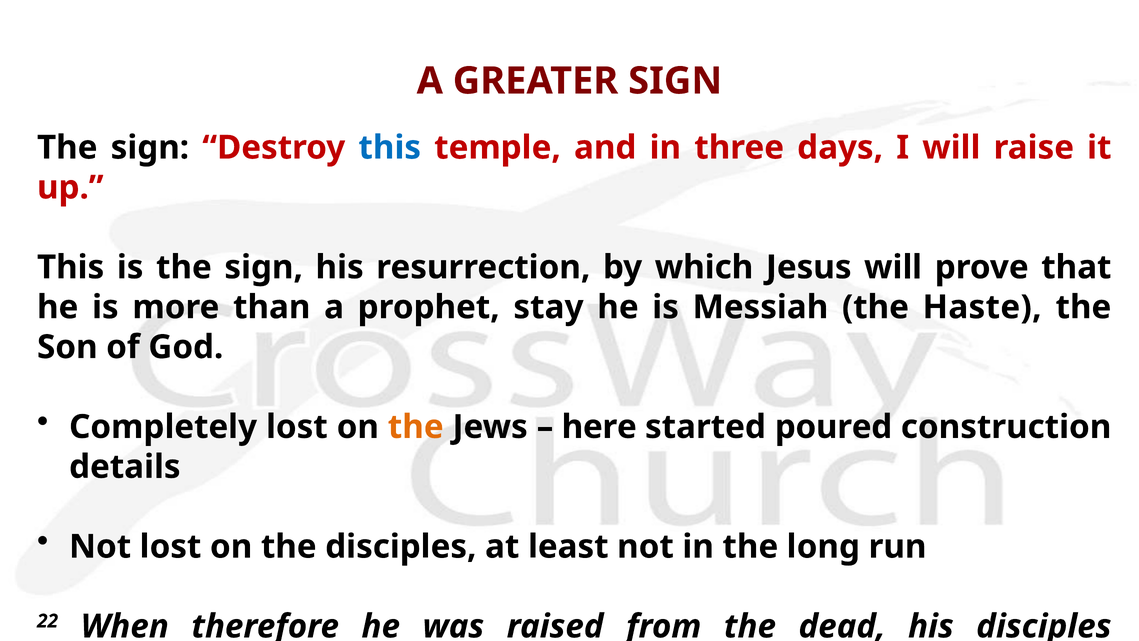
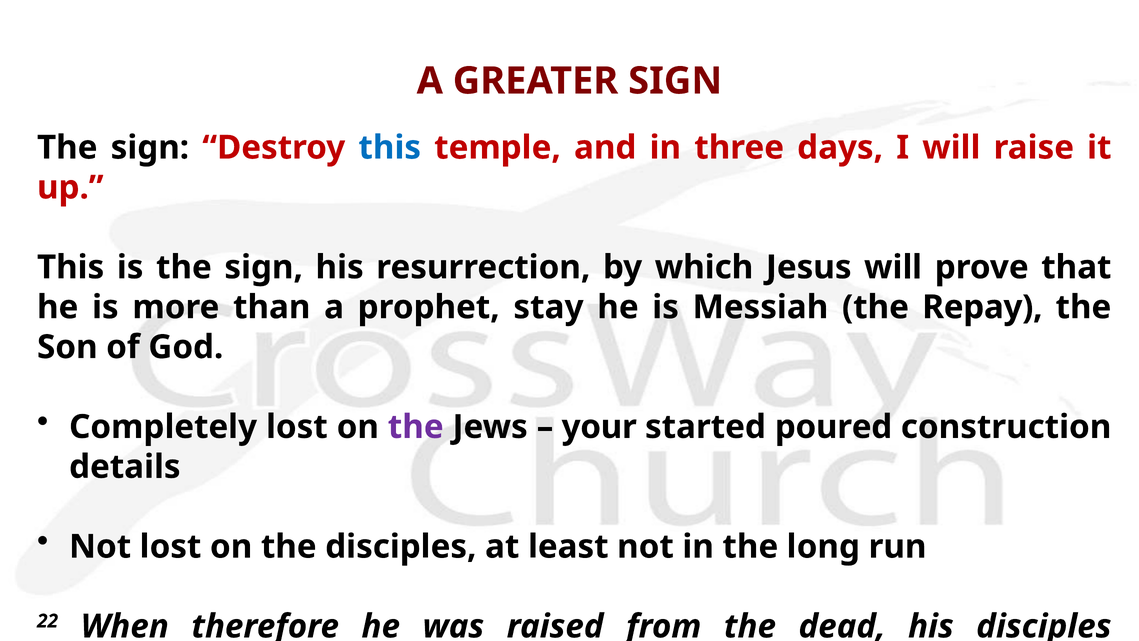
Haste: Haste -> Repay (982, 307)
the colour: orange -> purple (416, 427)
here: here -> your (599, 427)
